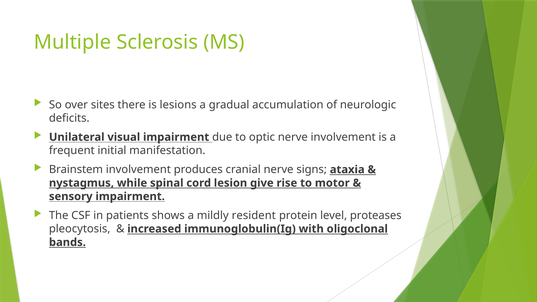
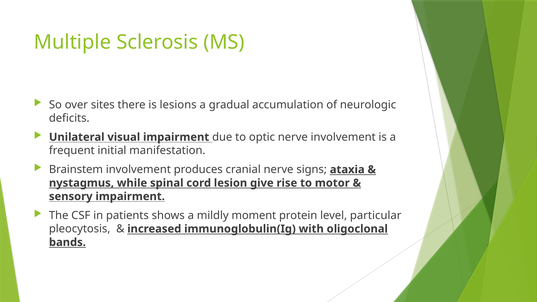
resident: resident -> moment (254, 215)
proteases: proteases -> particular (376, 215)
